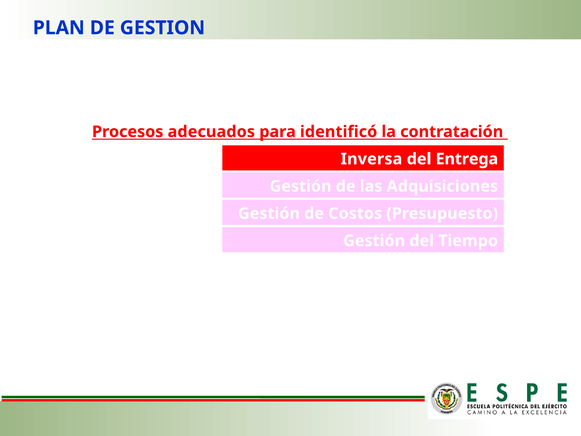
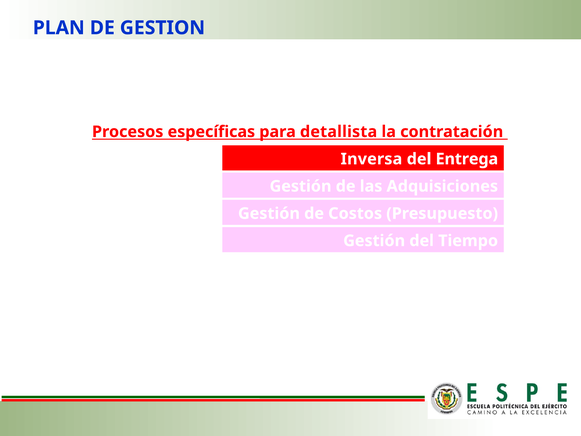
adecuados: adecuados -> específicas (211, 132)
identificó: identificó -> detallista (339, 132)
